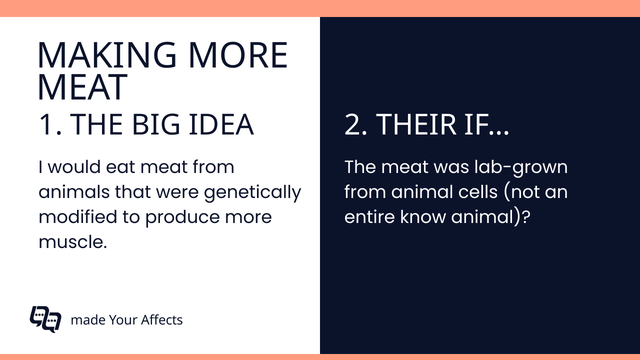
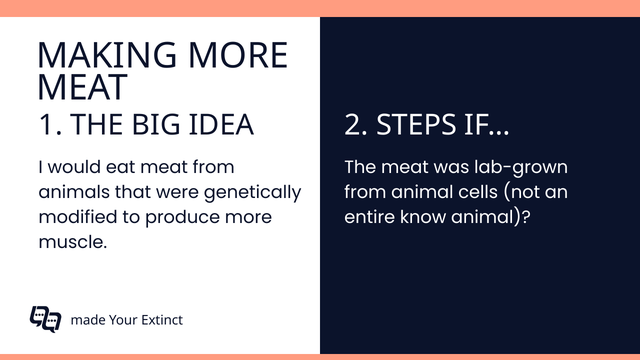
THEIR: THEIR -> STEPS (417, 125)
Affects: Affects -> Extinct (162, 320)
